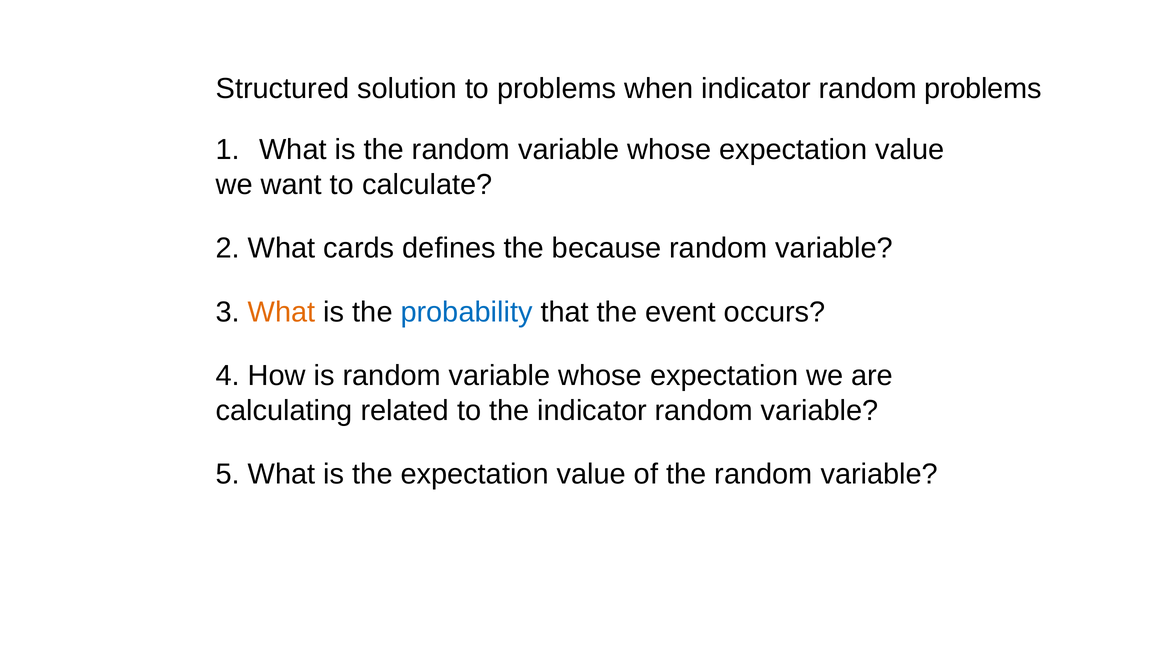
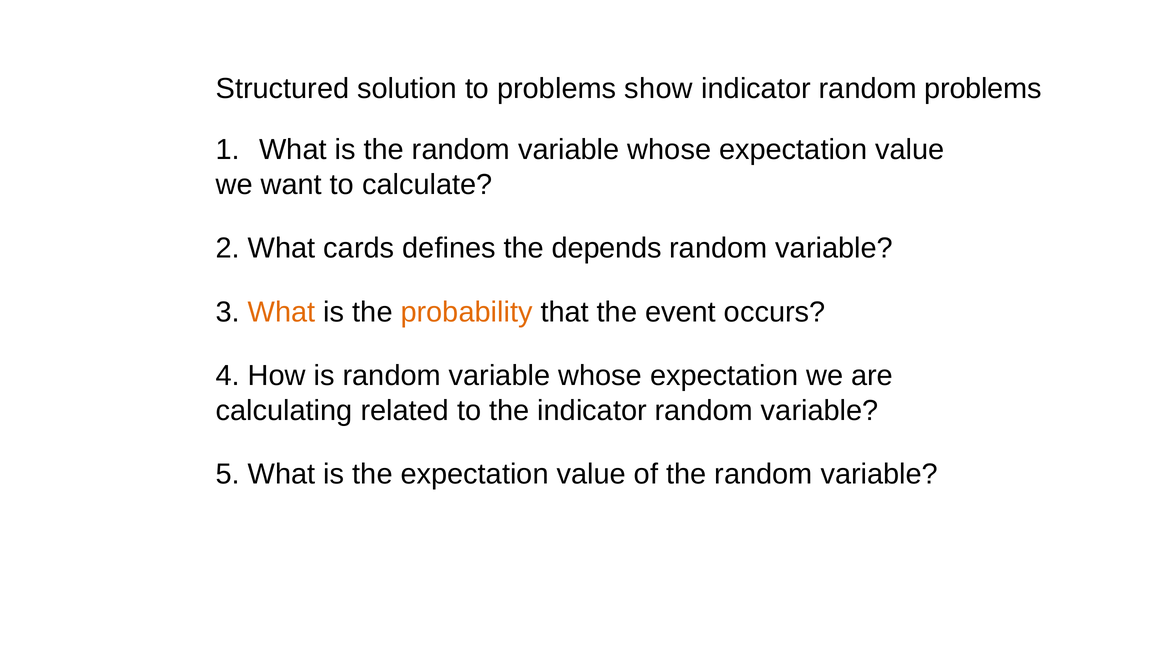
when: when -> show (659, 89)
because: because -> depends (607, 248)
probability colour: blue -> orange (467, 312)
